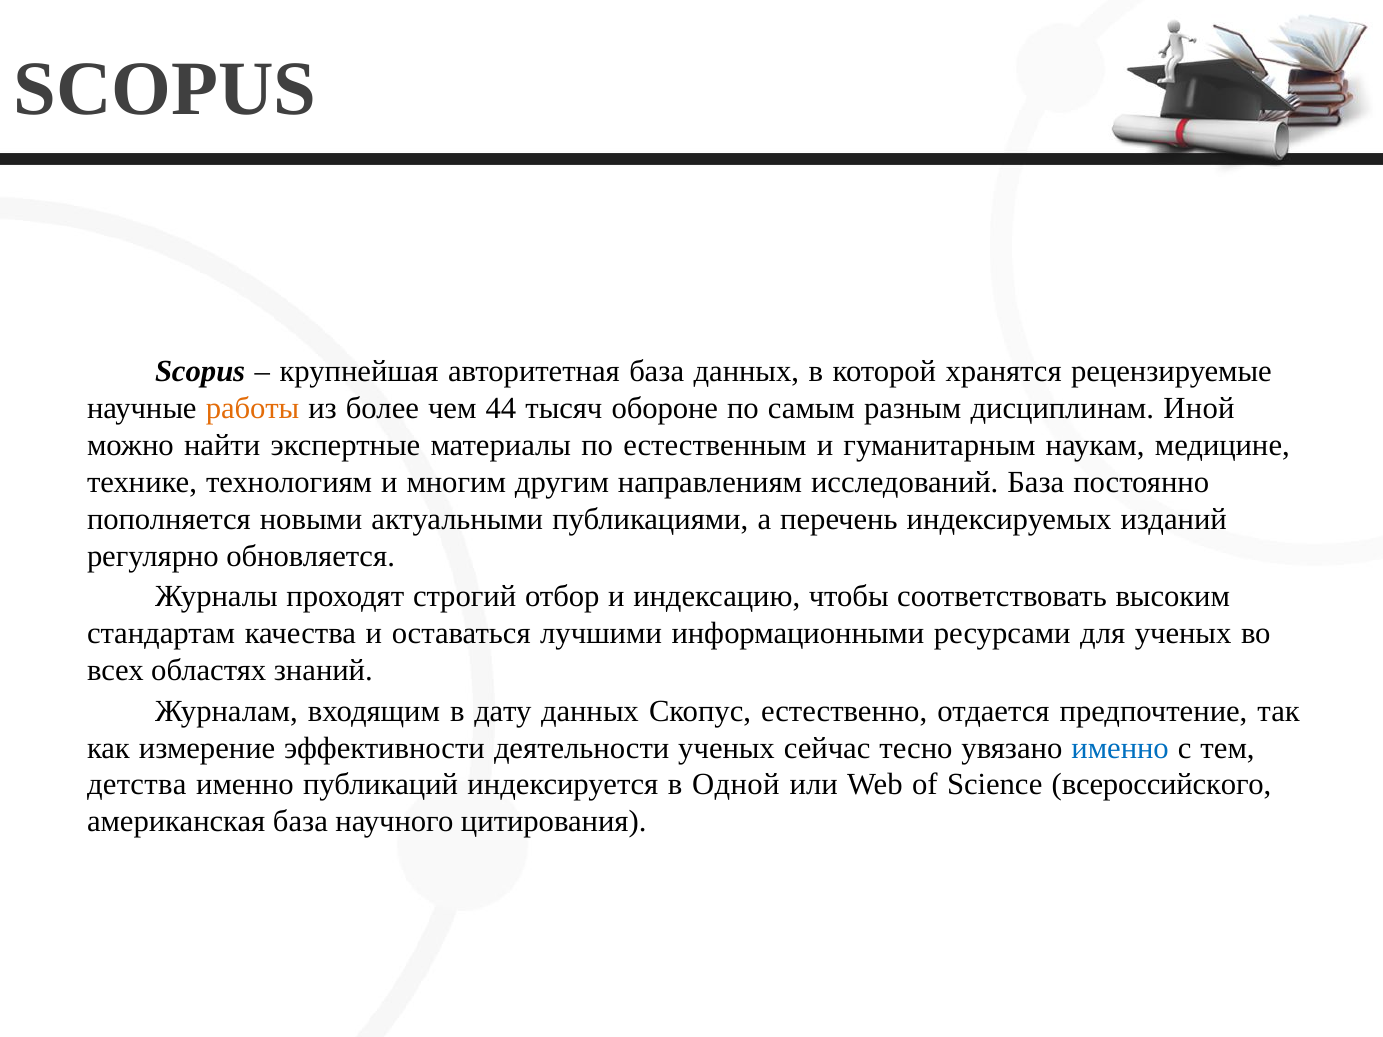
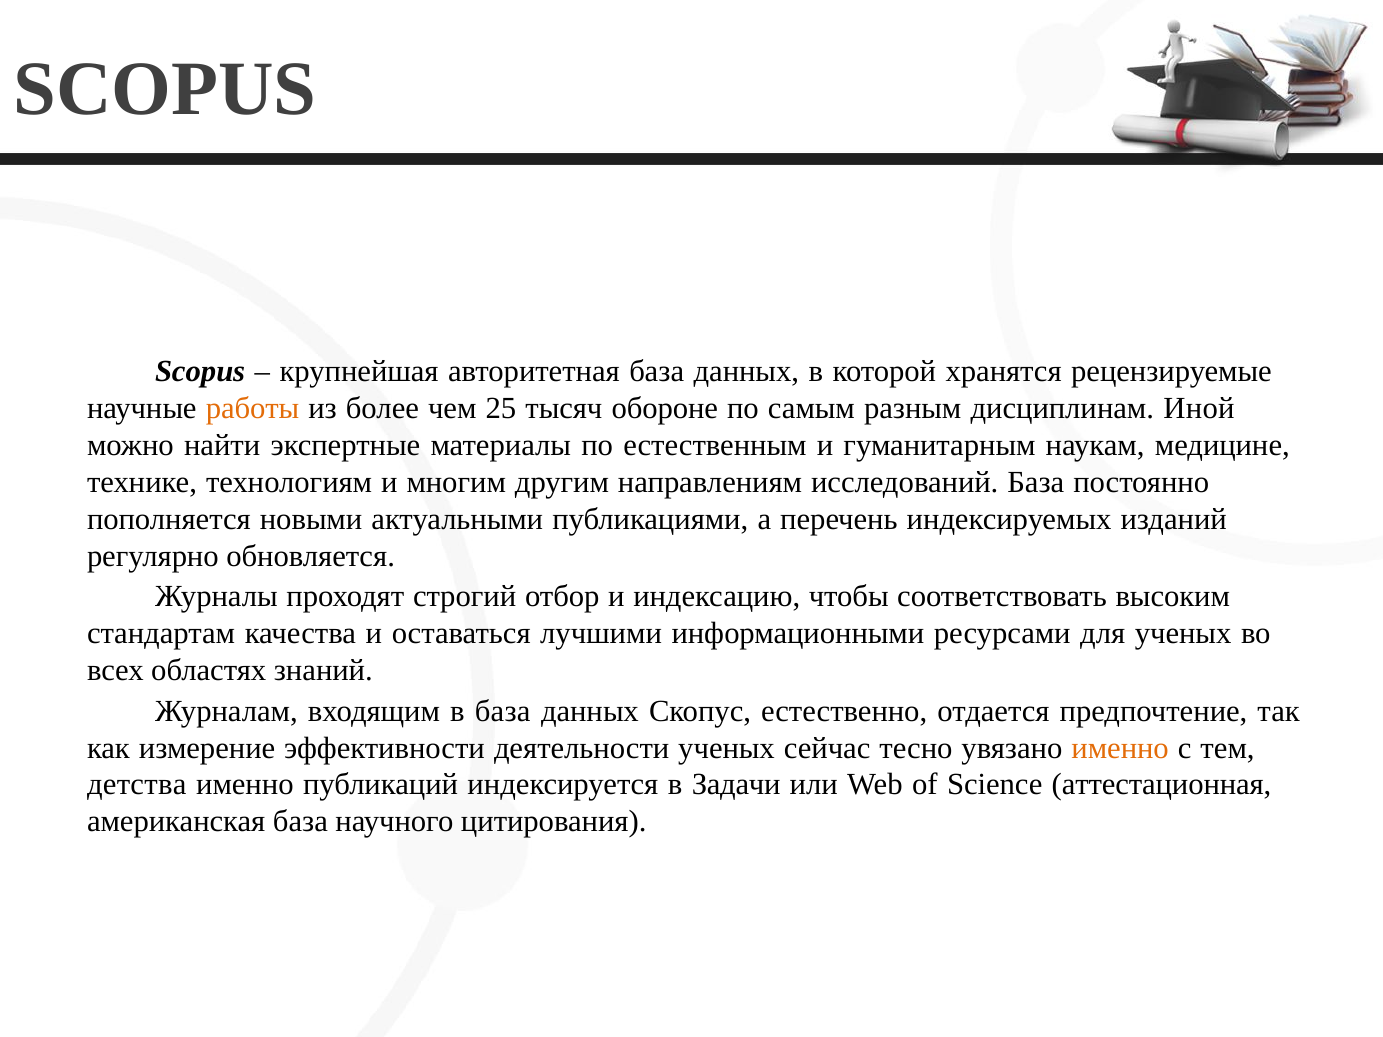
44: 44 -> 25 (501, 409)
в дату: дату -> база (503, 711)
именно colour: blue -> orange (1120, 748)
Одной: Одной -> Задачи (736, 785)
всероссийского: всероссийского -> аттестационная (1162, 785)
